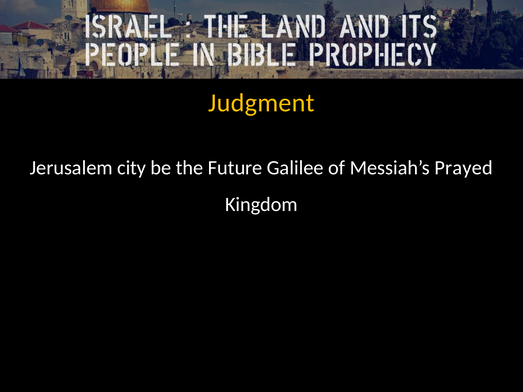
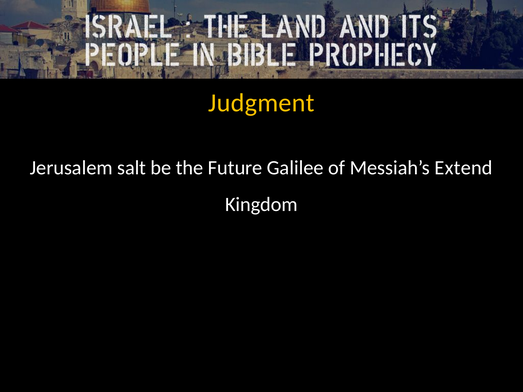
city: city -> salt (132, 168)
Prayed: Prayed -> Extend (464, 168)
